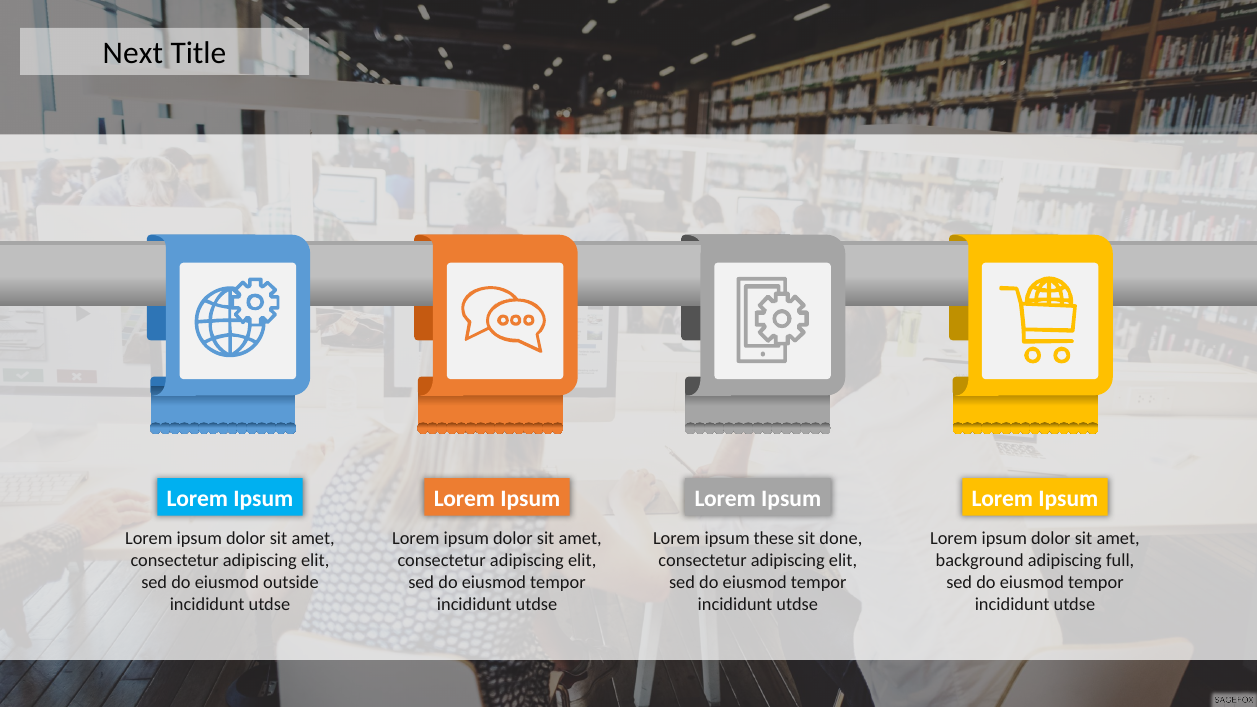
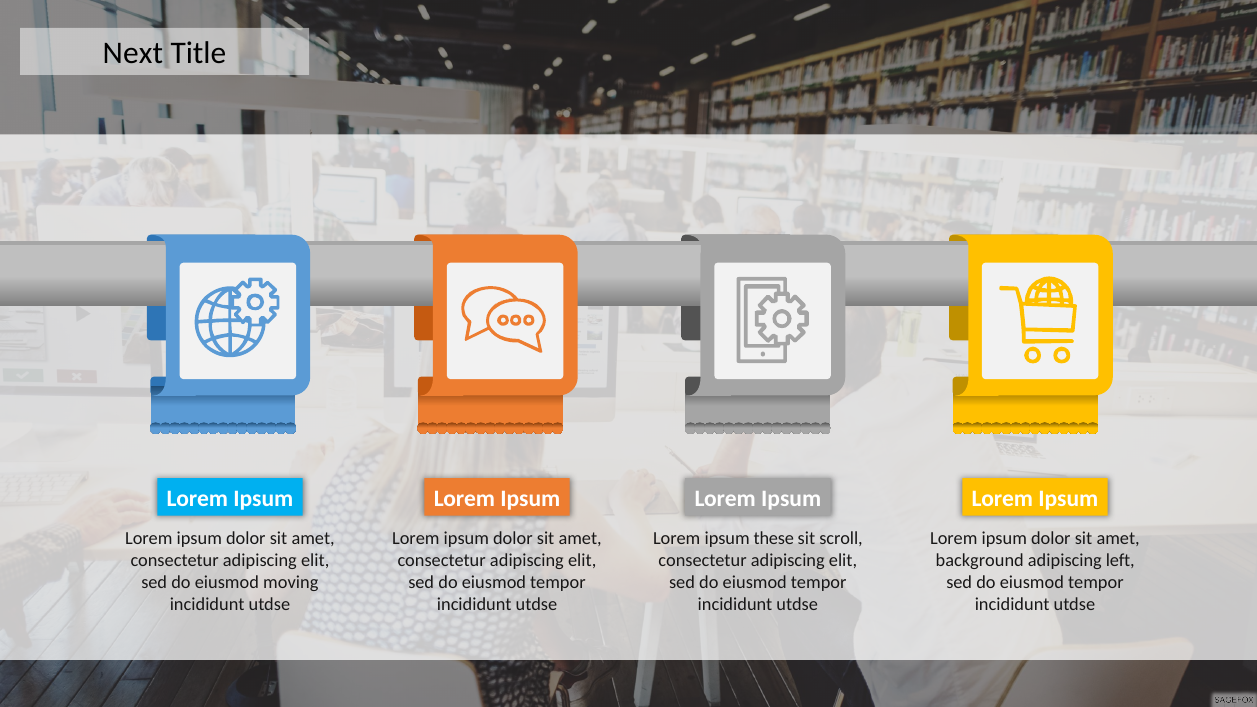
done: done -> scroll (841, 539)
full: full -> left (1120, 561)
outside: outside -> moving (291, 583)
